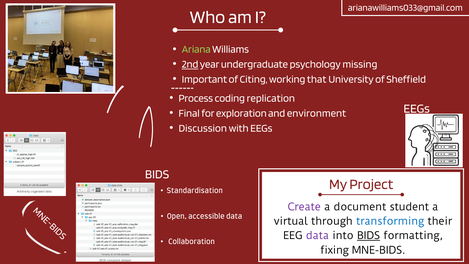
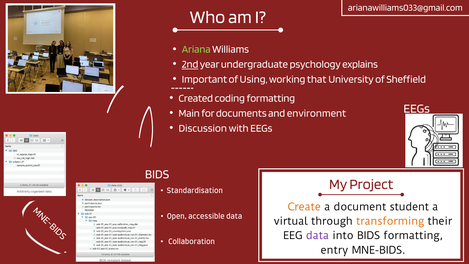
missing: missing -> explains (360, 64)
Citing: Citing -> Using (254, 79)
Process: Process -> Created (196, 98)
coding replication: replication -> formatting (271, 98)
Final: Final -> Main (189, 113)
exploration: exploration -> documents (241, 113)
Create colour: purple -> orange (304, 207)
transforming colour: blue -> orange (390, 221)
BIDS underline: present -> none (369, 236)
fixing: fixing -> entry (334, 250)
